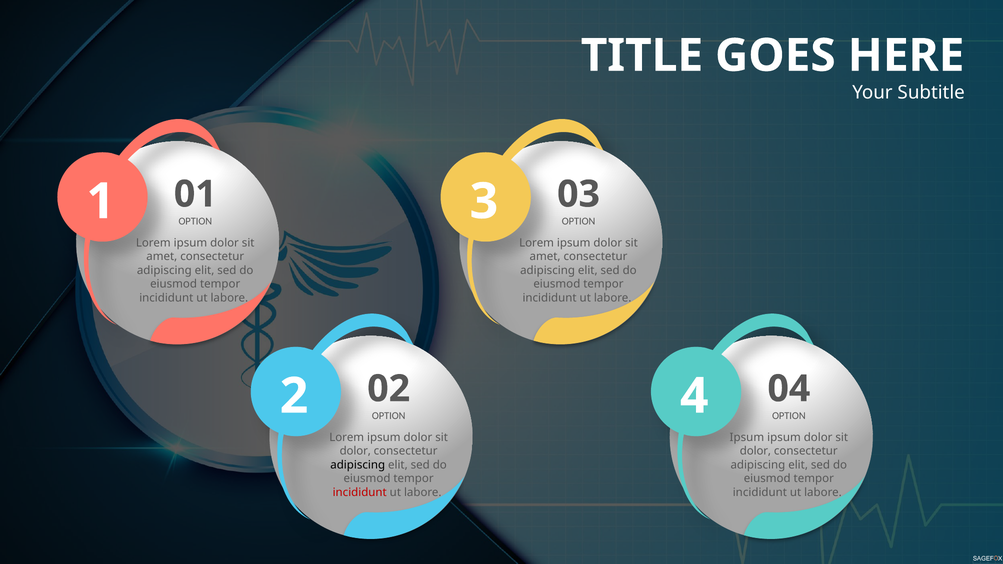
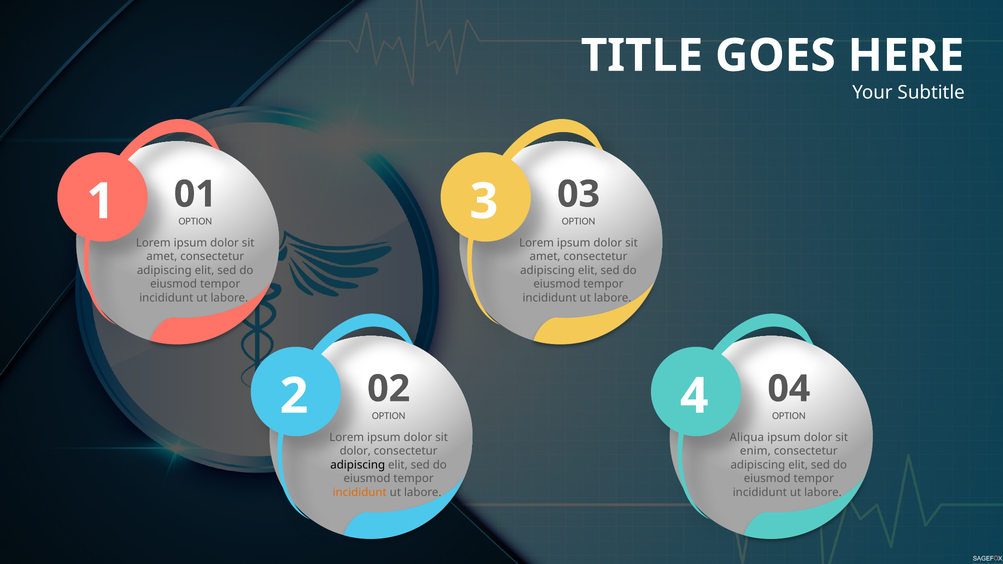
Ipsum: Ipsum -> Aliqua (747, 437)
dolor: dolor -> enim (755, 451)
incididunt colour: red -> orange (360, 493)
